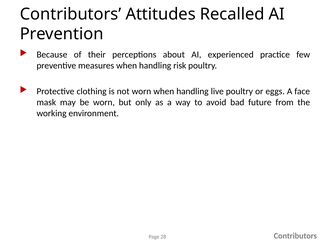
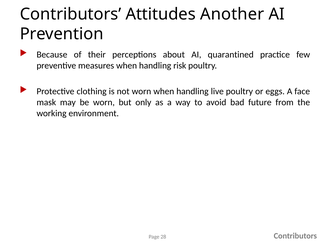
Recalled: Recalled -> Another (232, 14)
experienced: experienced -> quarantined (231, 55)
